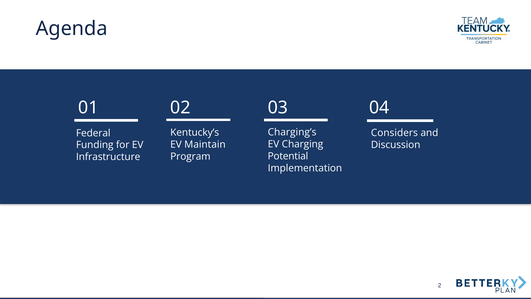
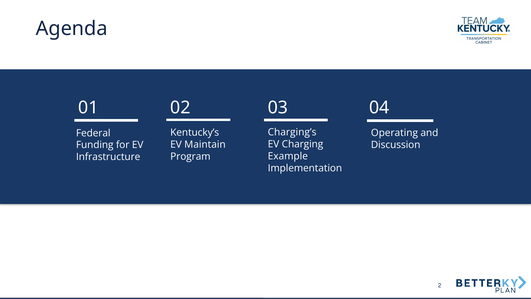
Considers: Considers -> Operating (394, 133)
Potential: Potential -> Example (288, 156)
